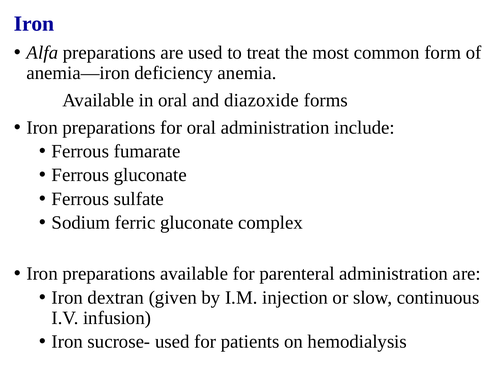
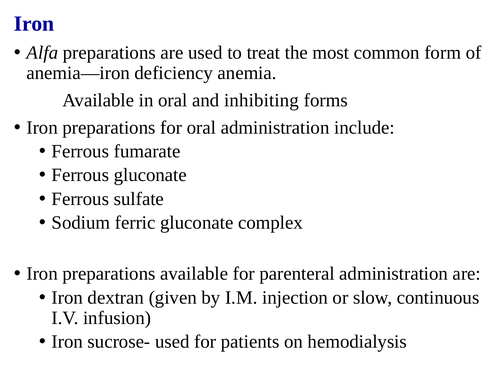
diazoxide: diazoxide -> inhibiting (262, 100)
